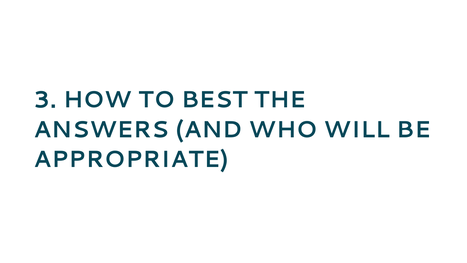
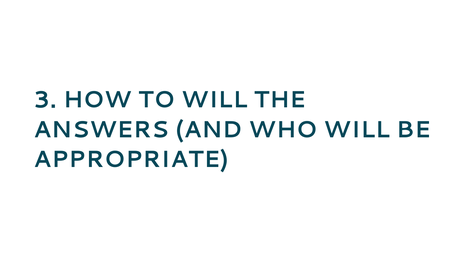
TO BEST: BEST -> WILL (214, 100)
